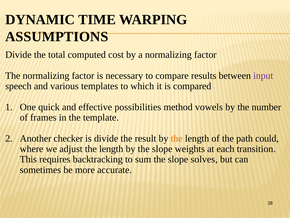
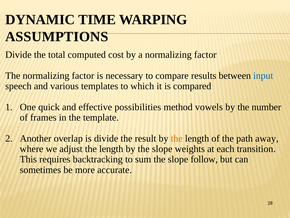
input colour: purple -> blue (263, 76)
checker: checker -> overlap (68, 138)
could: could -> away (267, 138)
solves: solves -> follow (204, 159)
